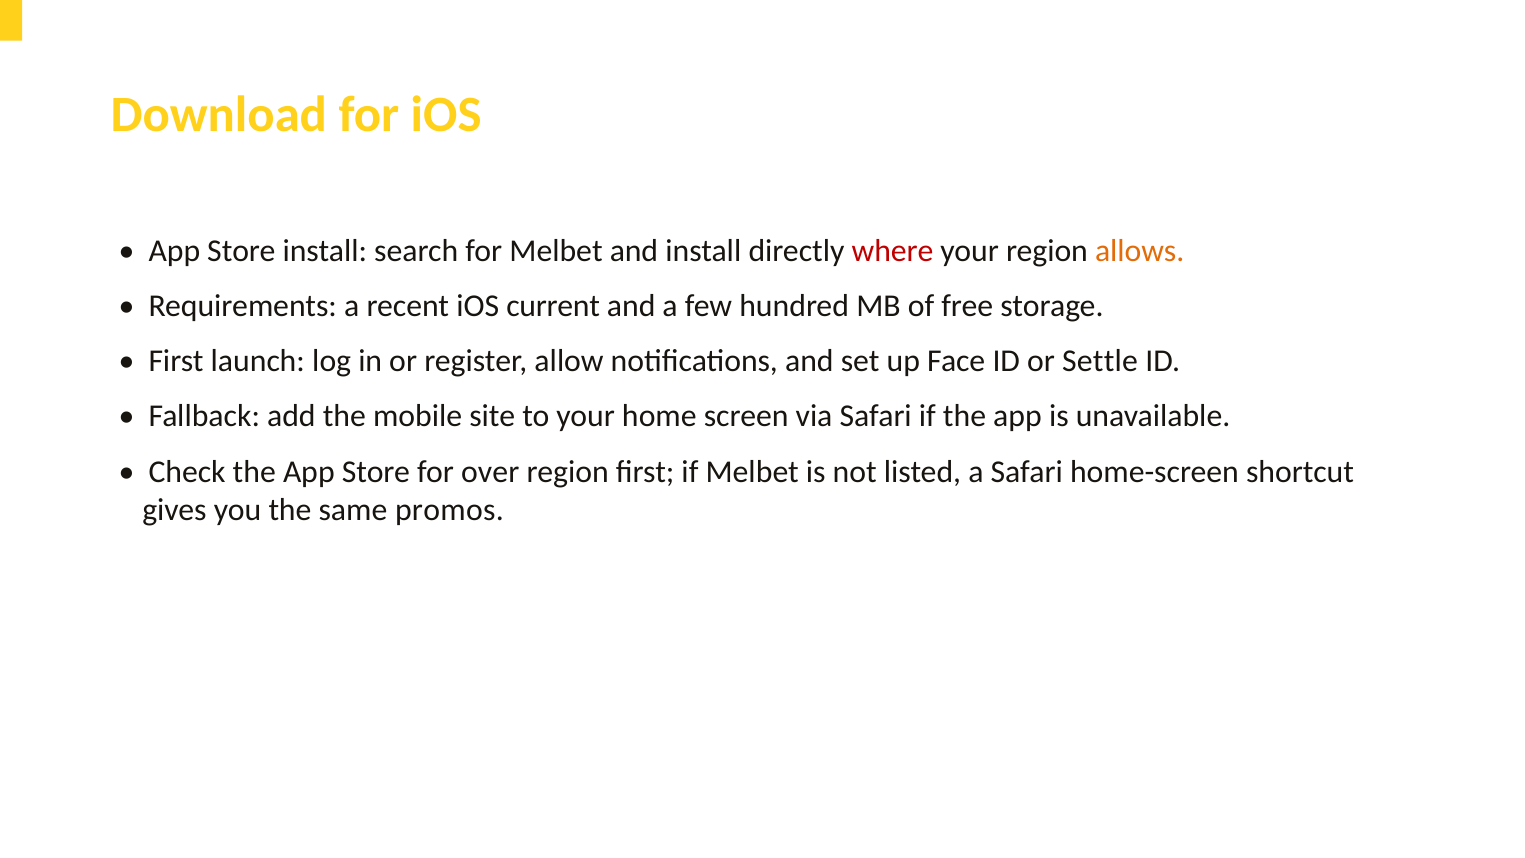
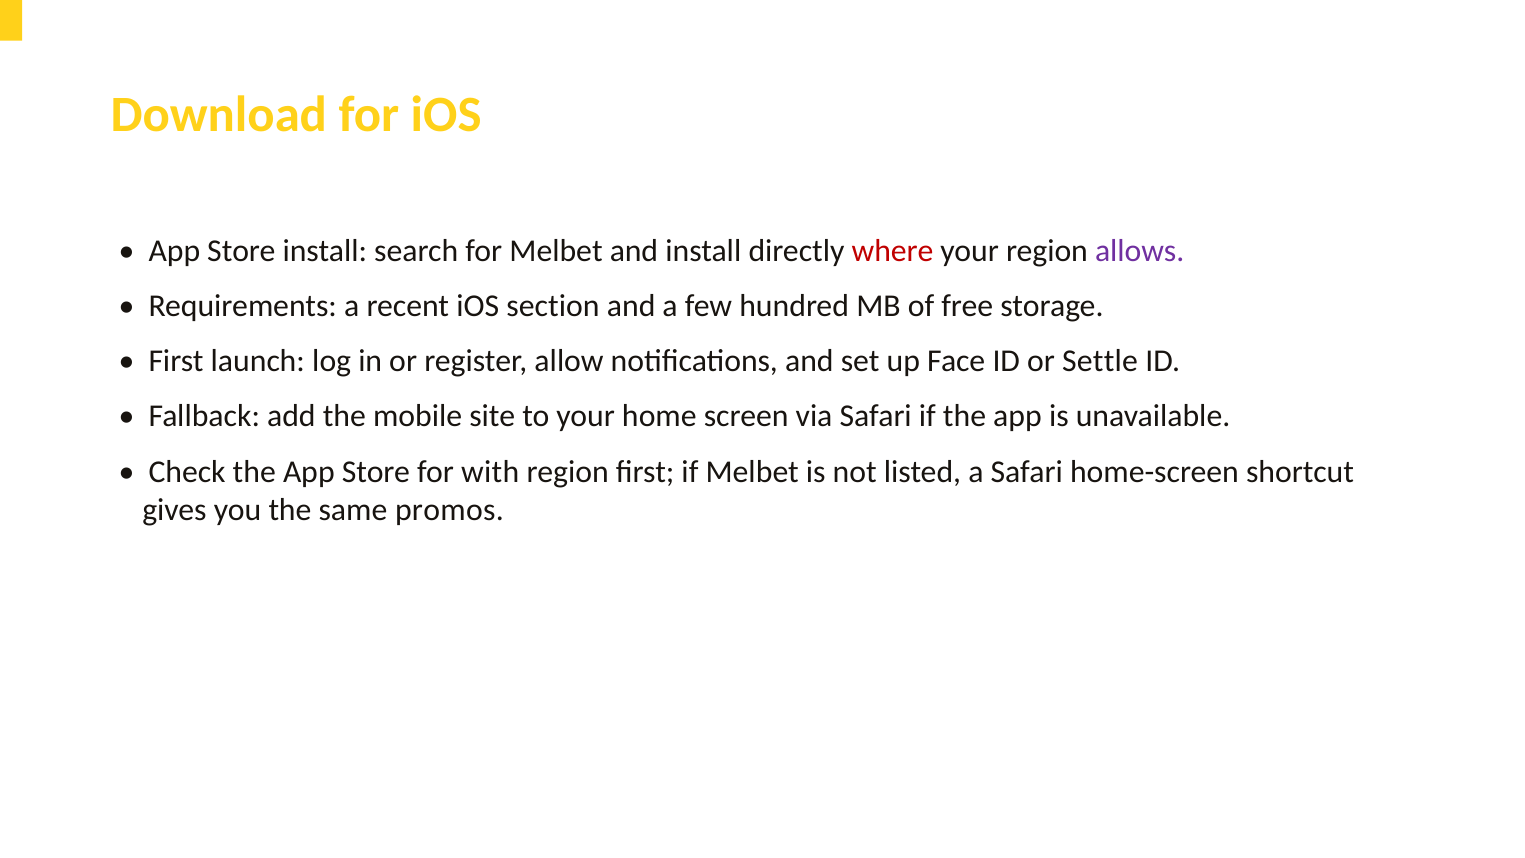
allows colour: orange -> purple (1140, 251)
current: current -> section (553, 306)
over: over -> with (490, 471)
